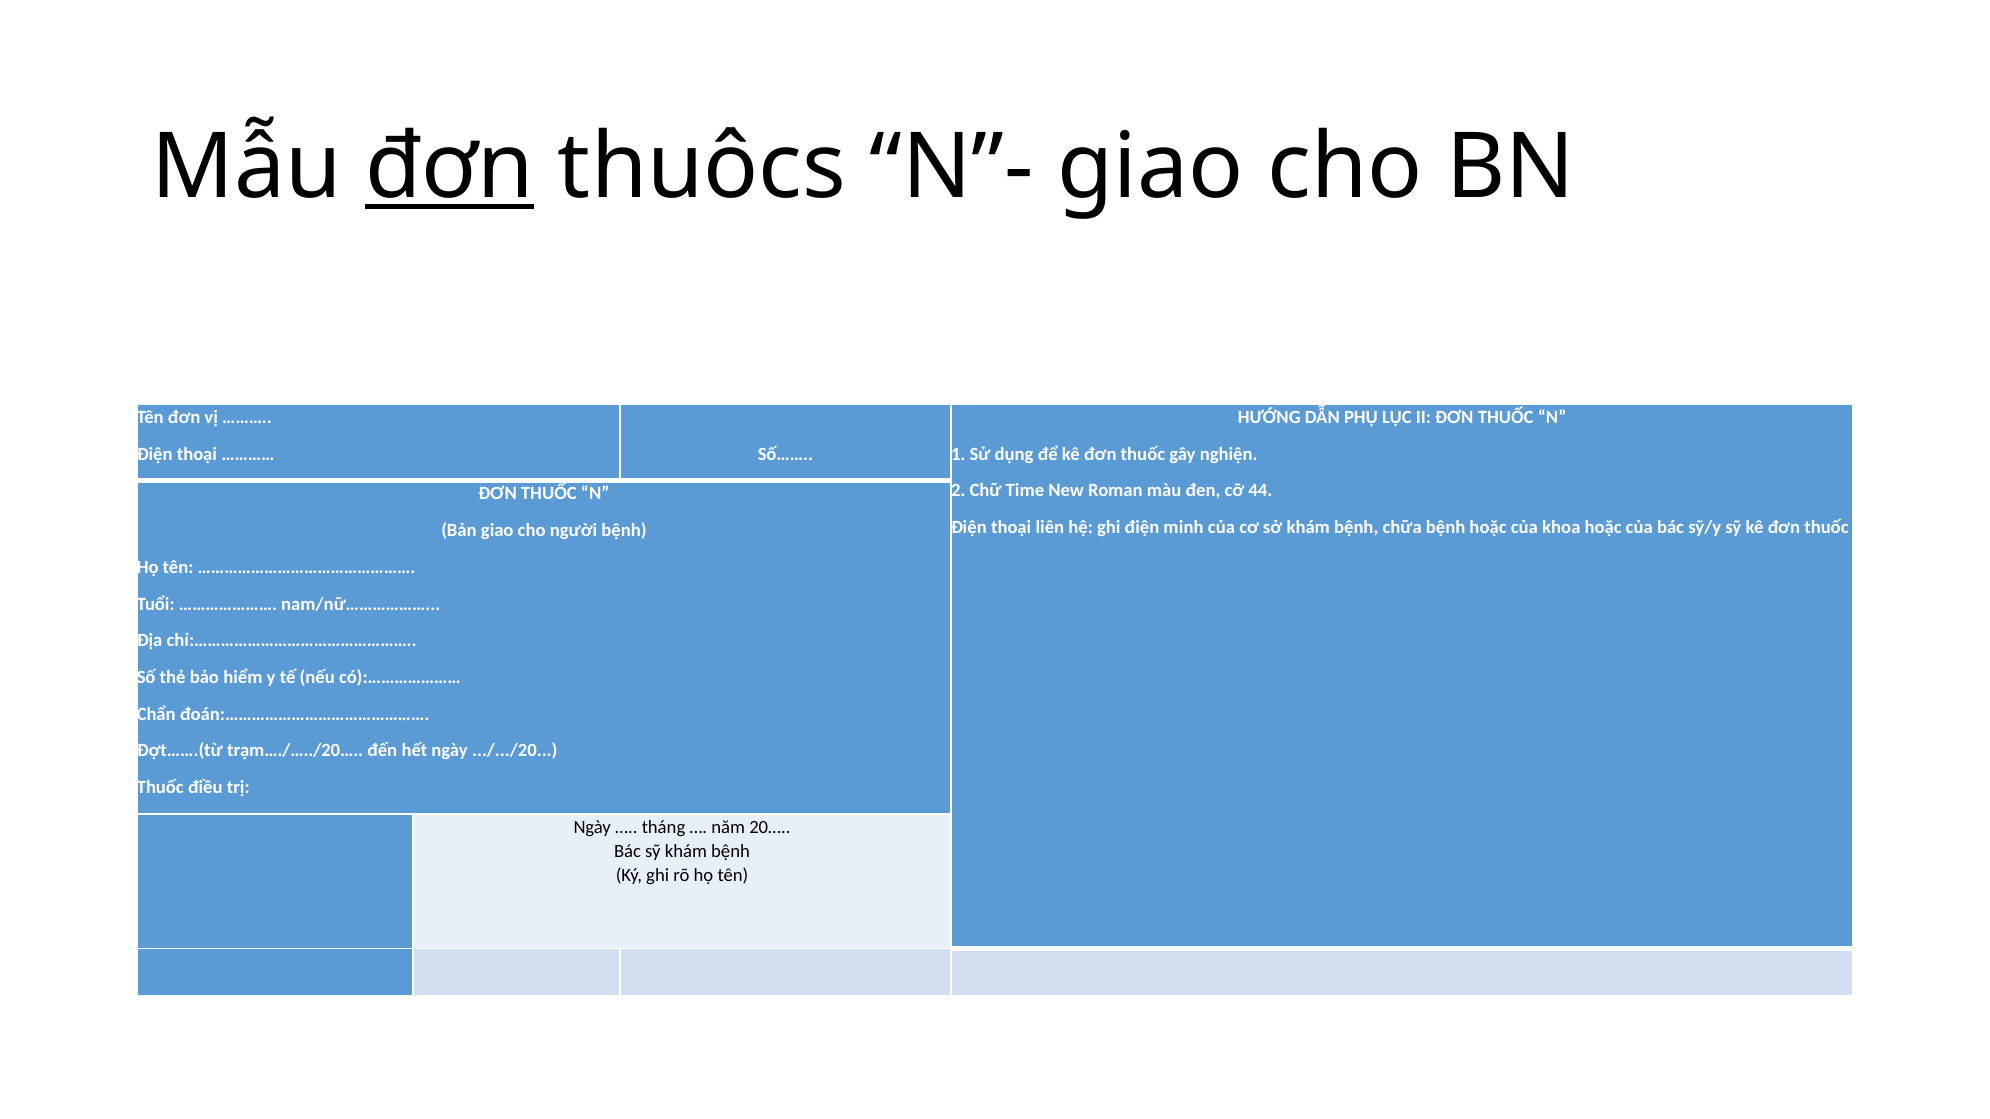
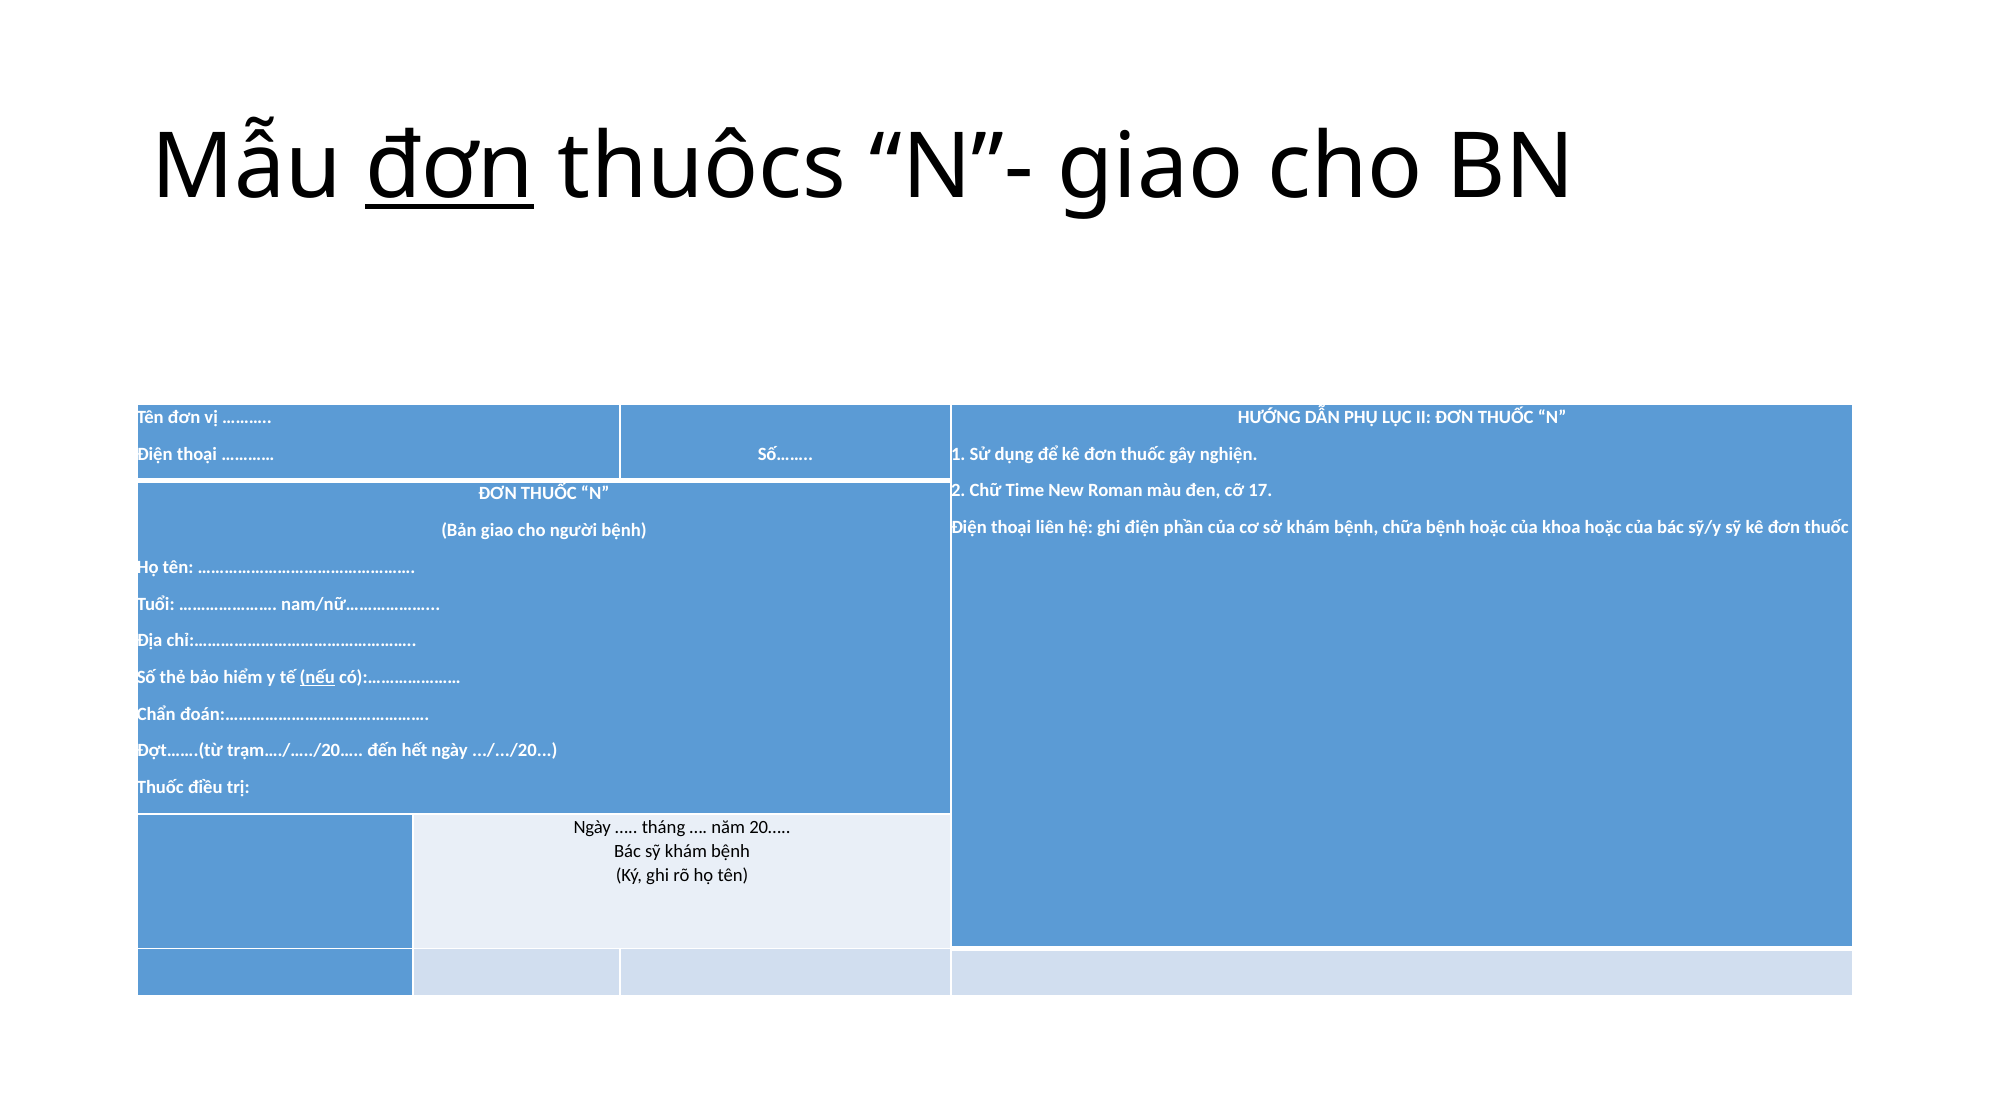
44: 44 -> 17 (1260, 491)
minh: minh -> phần (1184, 528)
nếu underline: none -> present (317, 678)
